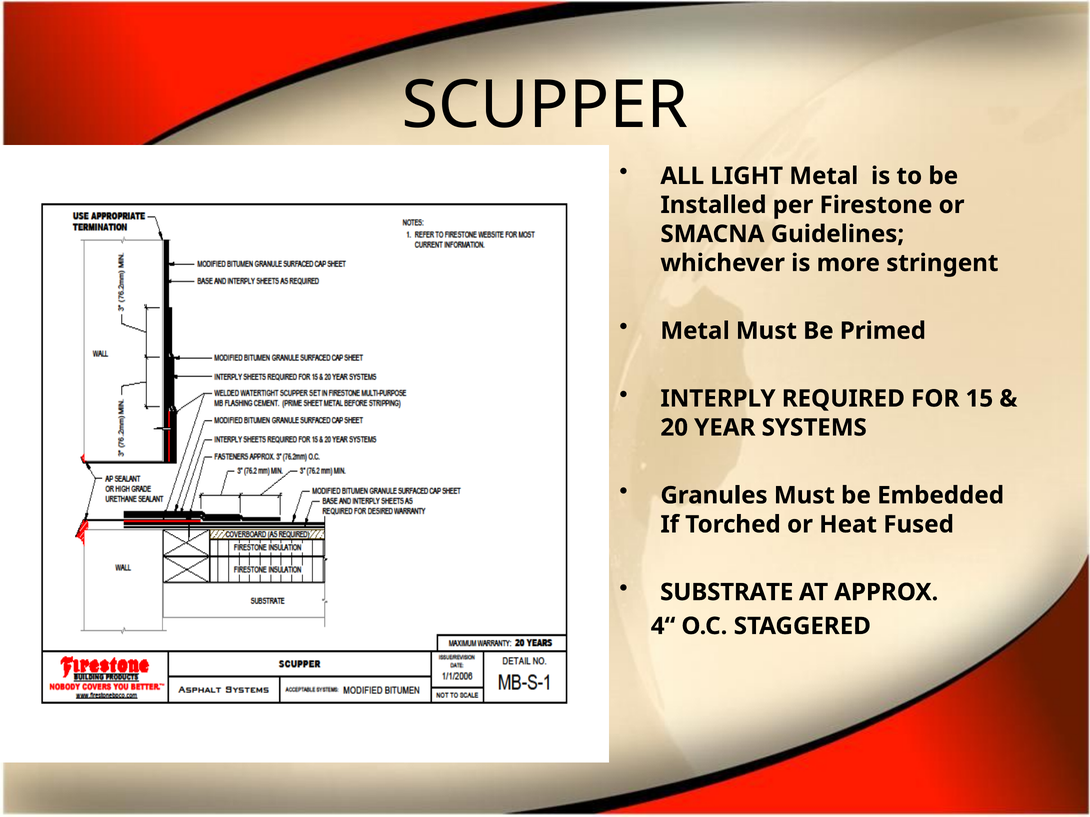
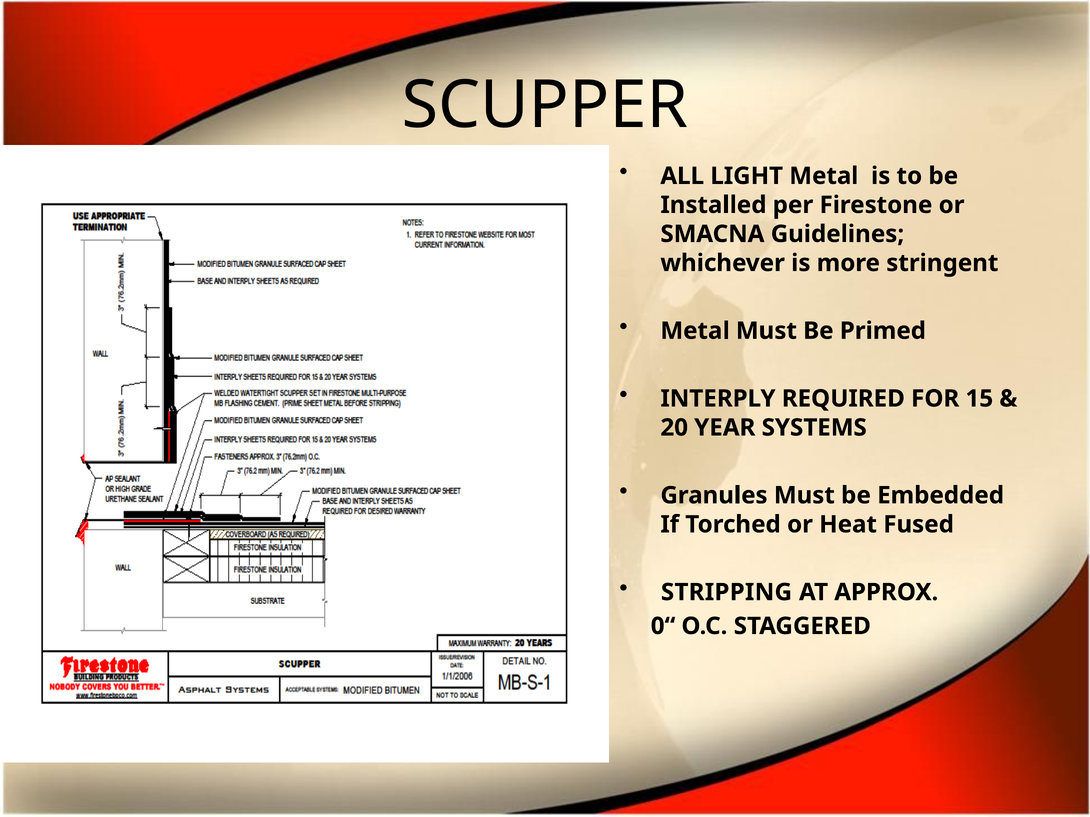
SUBSTRATE: SUBSTRATE -> STRIPPING (726, 593)
4“: 4“ -> 0“ (663, 626)
